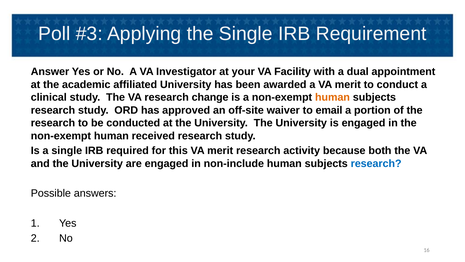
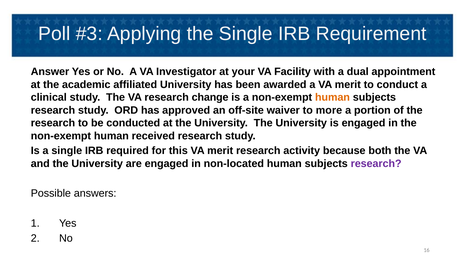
email: email -> more (329, 110)
non-include: non-include -> non-located (234, 163)
research colour: blue -> purple (376, 163)
